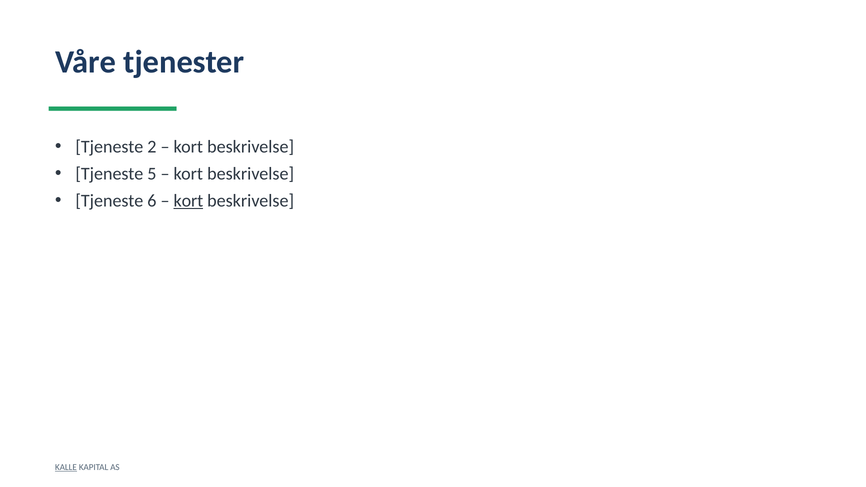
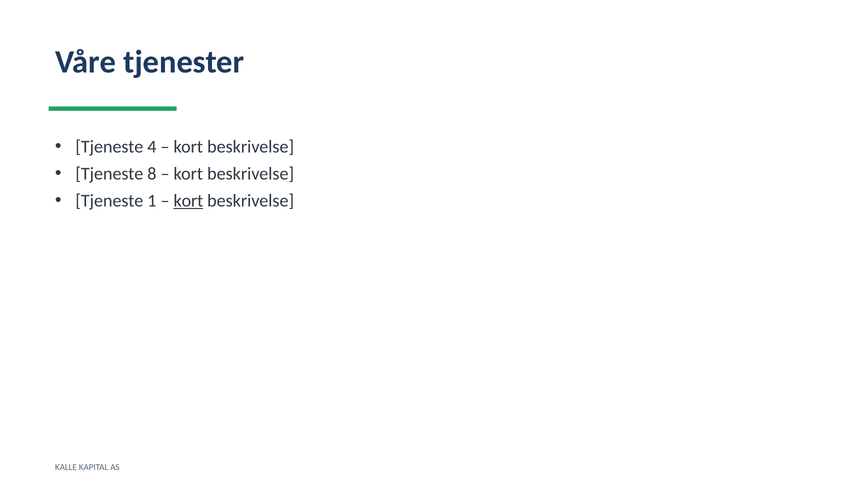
2: 2 -> 4 (152, 147)
5: 5 -> 8 (152, 174)
6: 6 -> 1 (152, 201)
KALLE underline: present -> none (66, 467)
